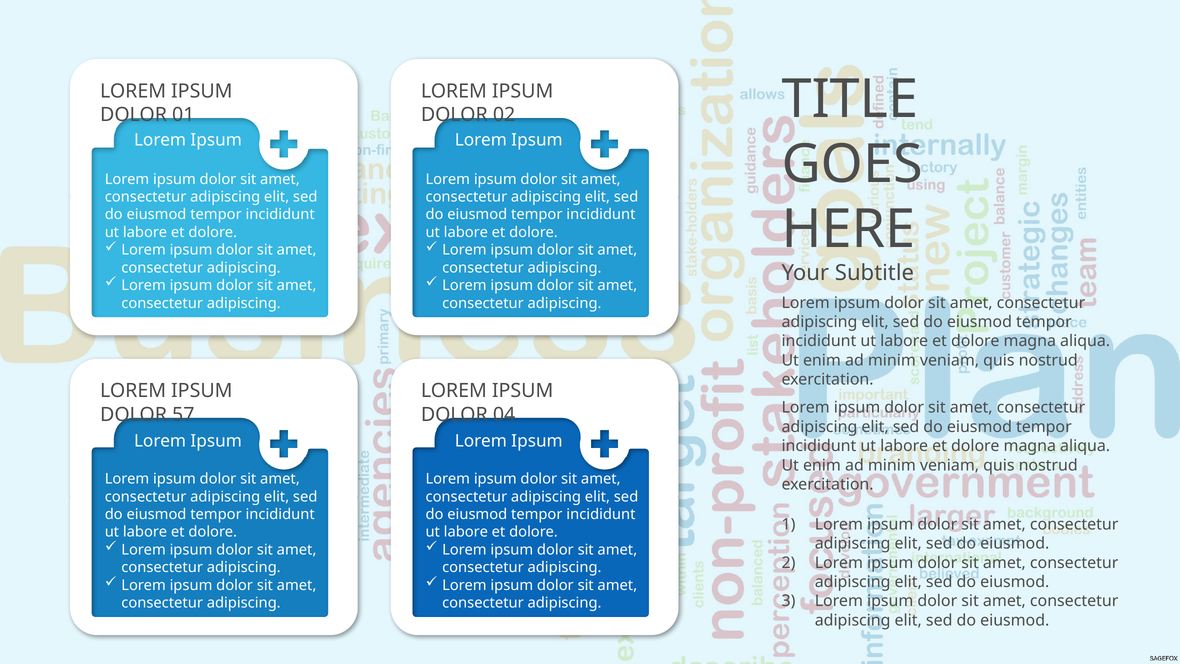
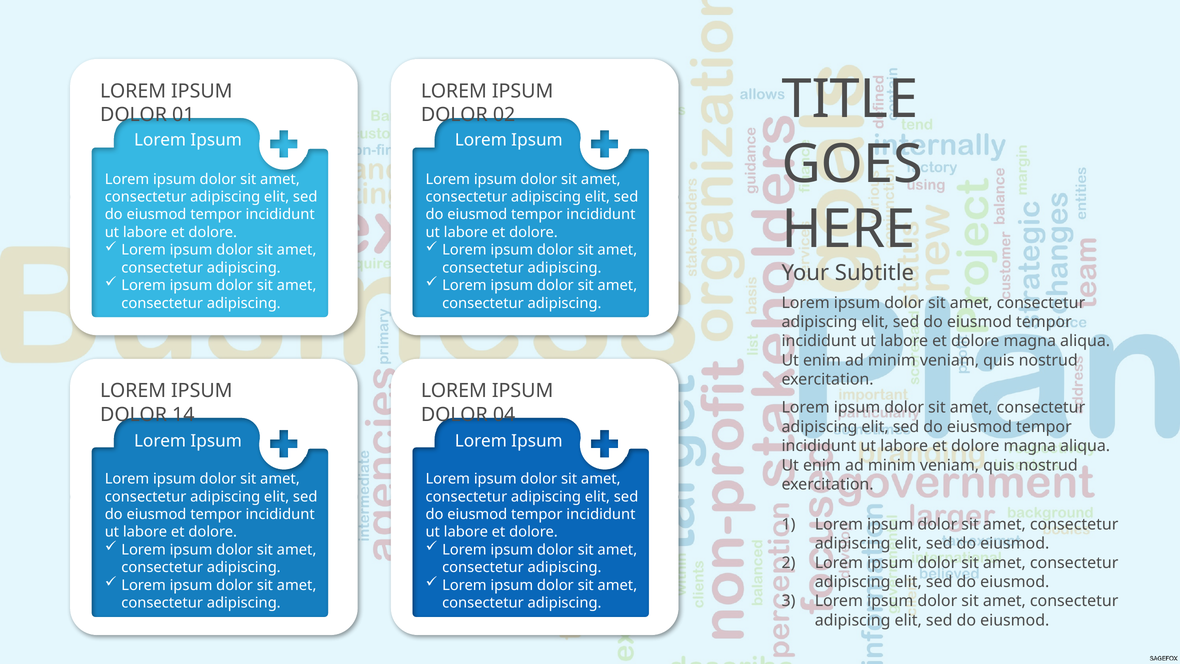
57: 57 -> 14 (183, 414)
